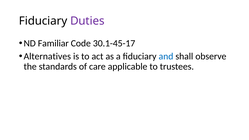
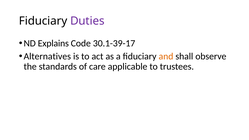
Familiar: Familiar -> Explains (53, 43)
30.1-45-17: 30.1-45-17 -> 30.1-39-17 (114, 43)
and colour: blue -> orange (166, 56)
